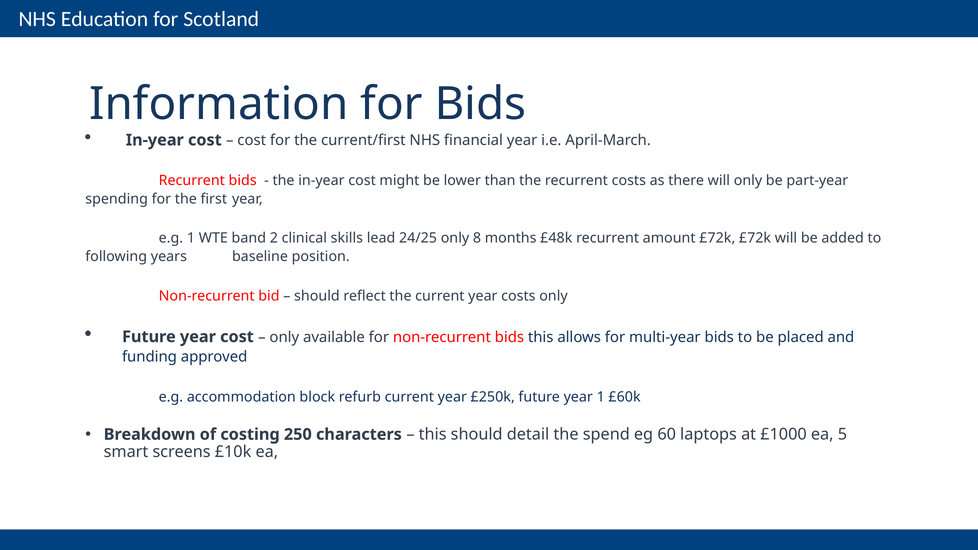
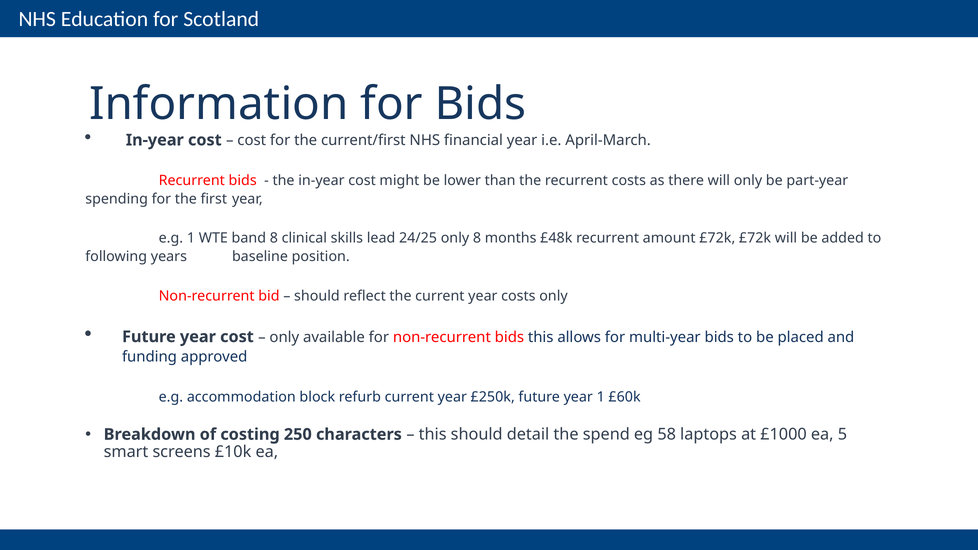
band 2: 2 -> 8 (274, 238)
60: 60 -> 58 (667, 434)
